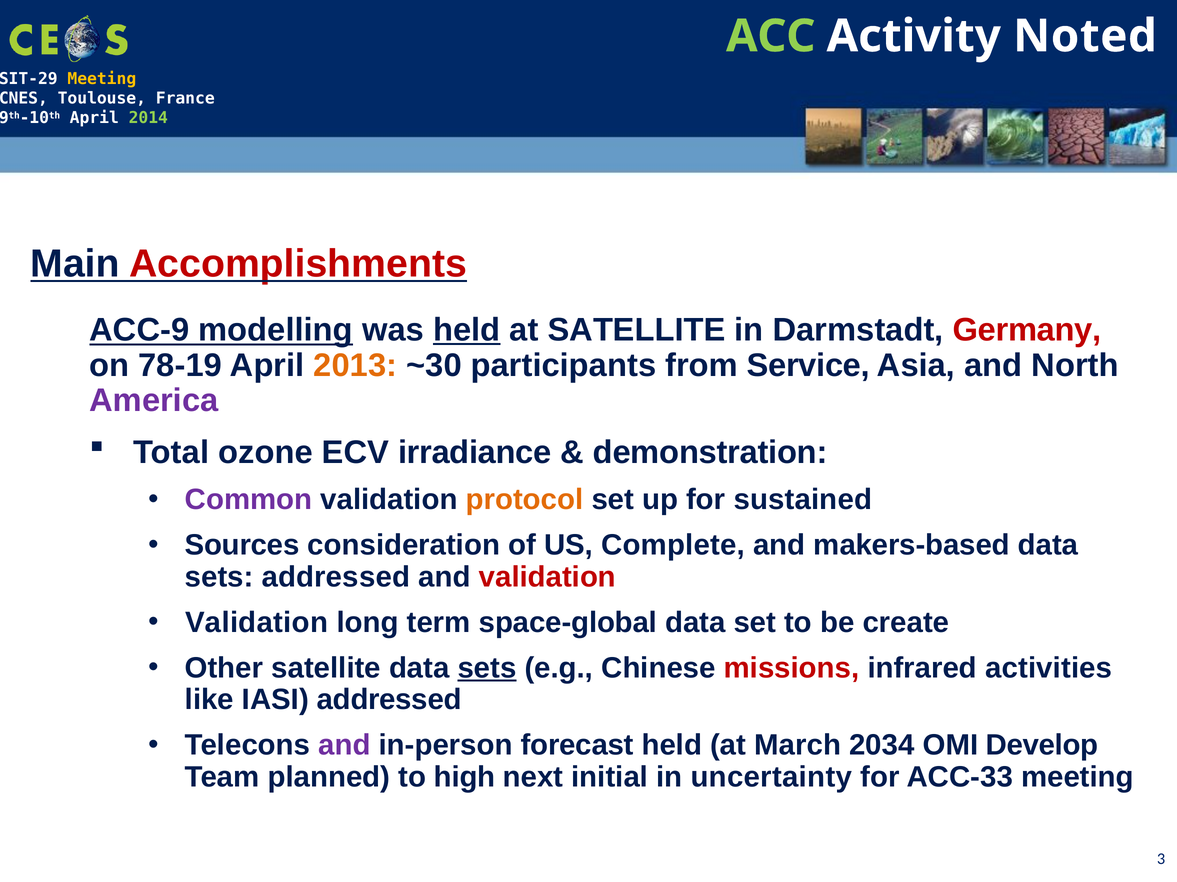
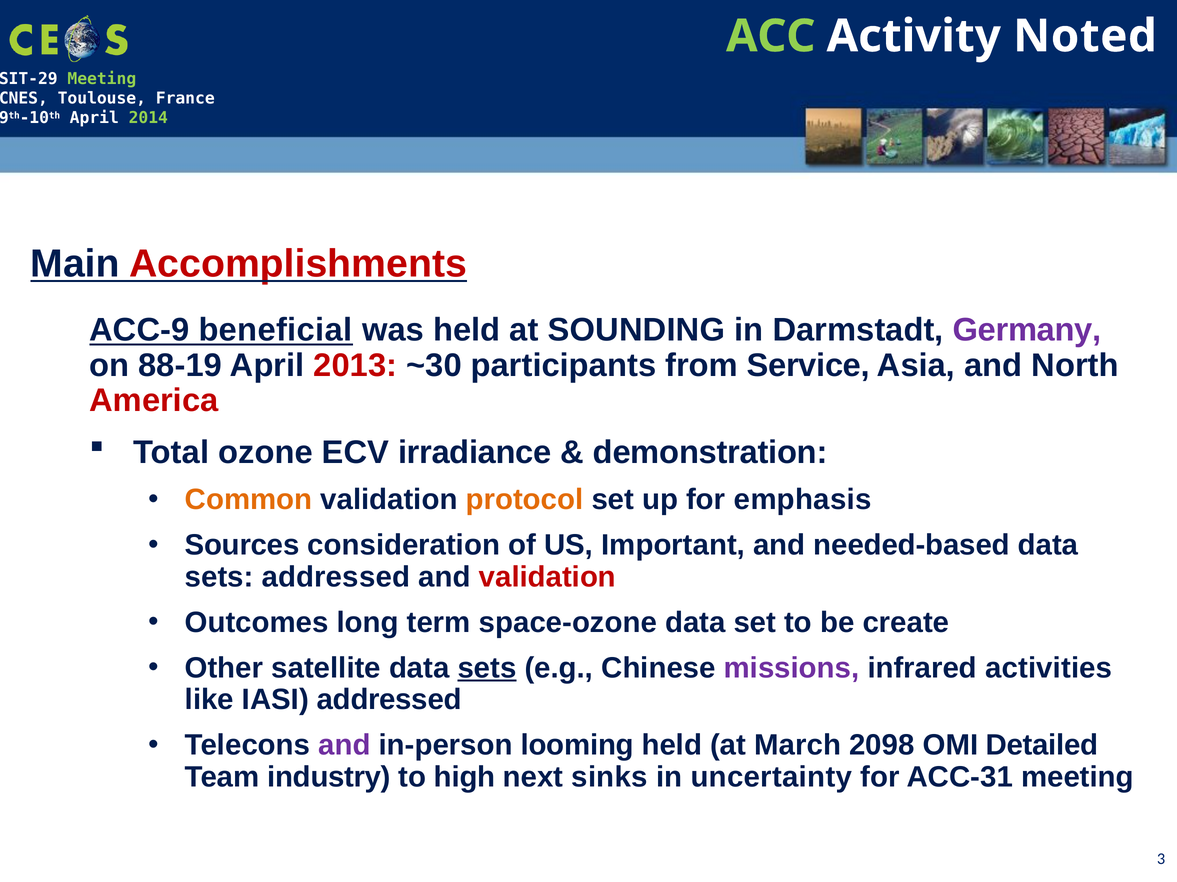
Meeting colour: yellow -> light green (102, 79)
modelling: modelling -> beneficial (275, 330)
held underline: present -> none (467, 330)
at SATELLITE: SATELLITE -> SOUNDING (636, 330)
Germany colour: red -> purple (1027, 330)
78-19: 78-19 -> 88-19 (180, 366)
2013 colour: orange -> red (355, 366)
America colour: purple -> red (154, 401)
Common colour: purple -> orange (249, 500)
sustained: sustained -> emphasis (803, 500)
Complete: Complete -> Important (673, 546)
makers-based: makers-based -> needed-based (912, 546)
Validation: Validation -> Outcomes (257, 623)
space-global: space-global -> space-ozone (568, 623)
missions colour: red -> purple (792, 668)
forecast: forecast -> looming (577, 746)
2034: 2034 -> 2098 (882, 746)
Develop: Develop -> Detailed (1042, 746)
planned: planned -> industry (329, 778)
initial: initial -> sinks (610, 778)
ACC-33: ACC-33 -> ACC-31 (960, 778)
